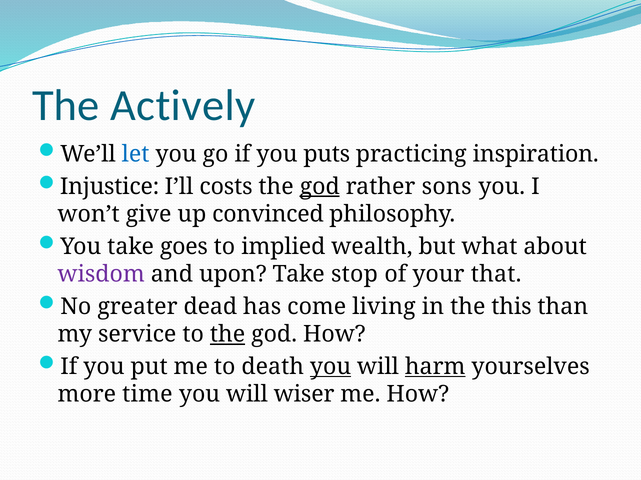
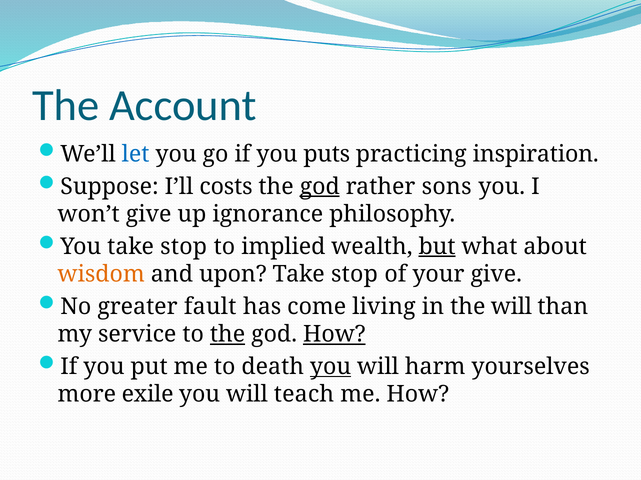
Actively: Actively -> Account (183, 106)
Injustice: Injustice -> Suppose (110, 187)
convinced: convinced -> ignorance (268, 214)
You take goes: goes -> stop (184, 247)
but underline: none -> present (437, 247)
wisdom colour: purple -> orange (101, 275)
your that: that -> give (496, 275)
dead: dead -> fault (210, 307)
the this: this -> will (512, 307)
How underline: none -> present (334, 335)
harm underline: present -> none (435, 367)
time: time -> exile (148, 395)
wiser: wiser -> teach (304, 395)
